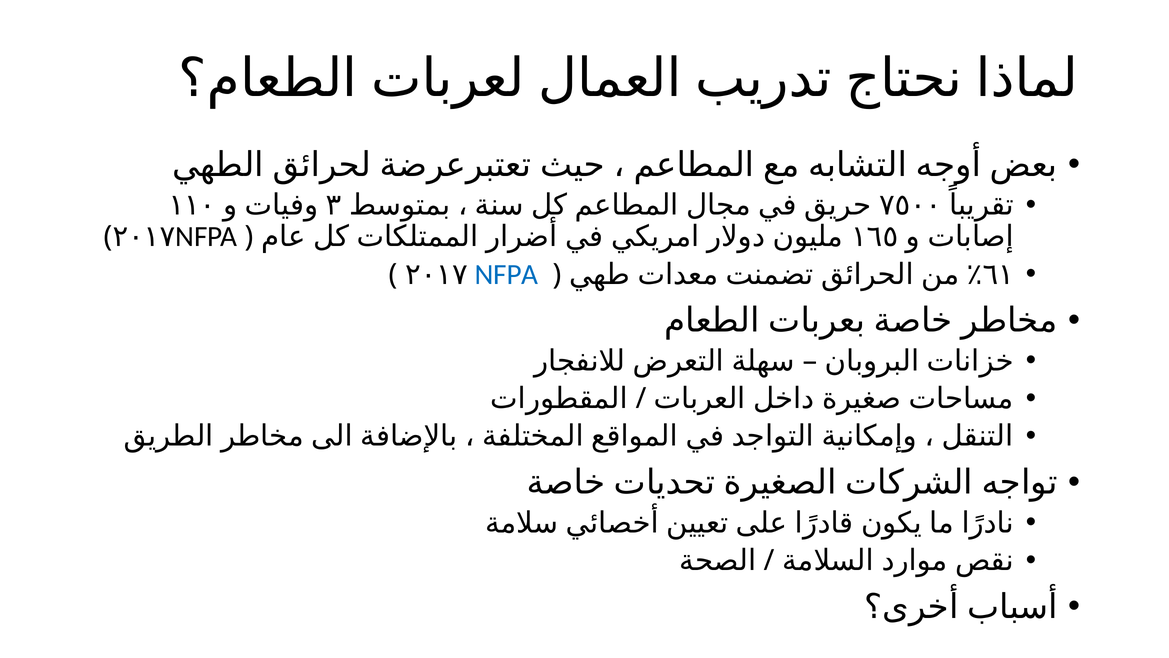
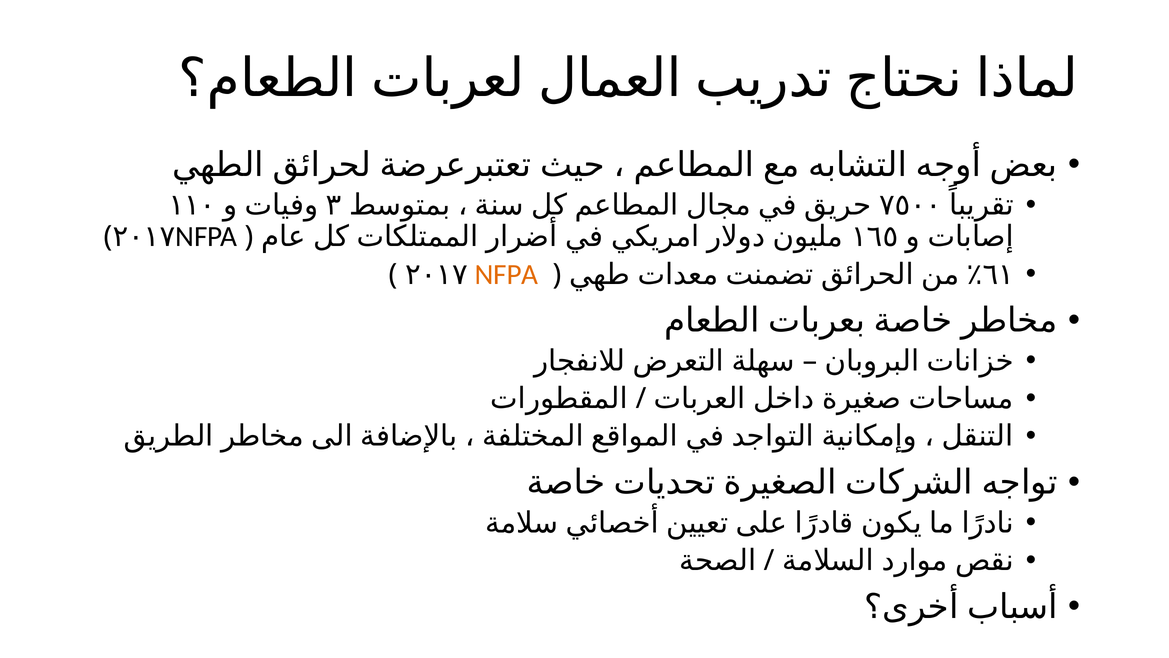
NFPA colour: blue -> orange (507, 274)
